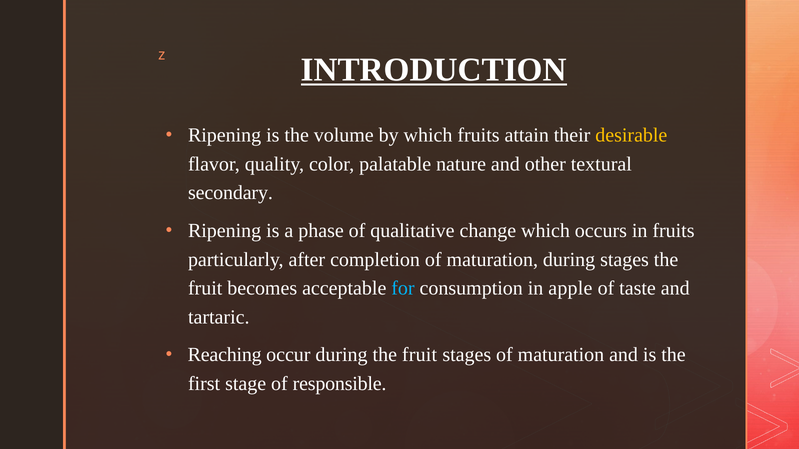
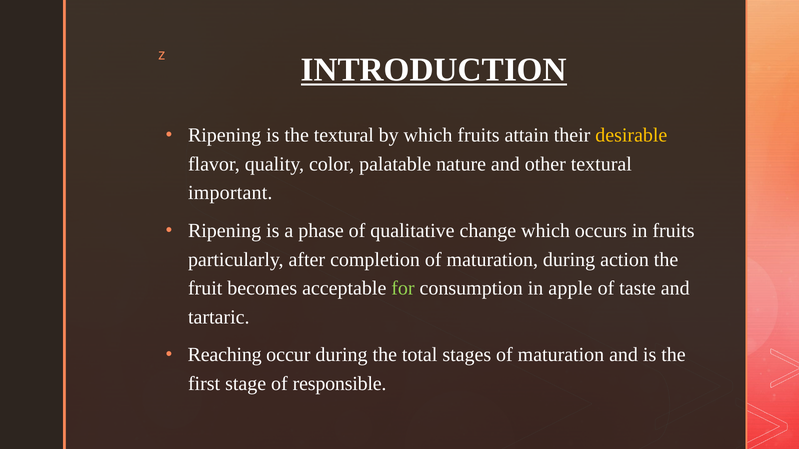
the volume: volume -> textural (344, 136)
secondary: secondary -> important (230, 193)
during stages: stages -> action (625, 260)
for colour: light blue -> light green (403, 288)
during the fruit: fruit -> total (420, 355)
